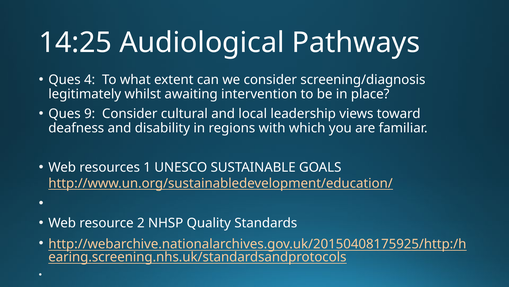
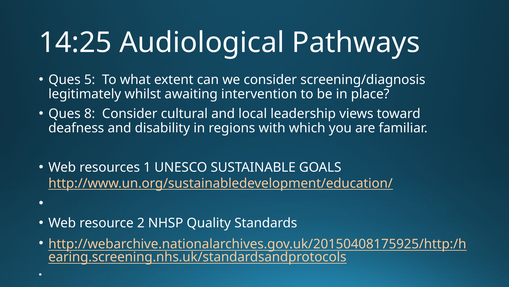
4: 4 -> 5 (90, 80)
9: 9 -> 8 (90, 113)
